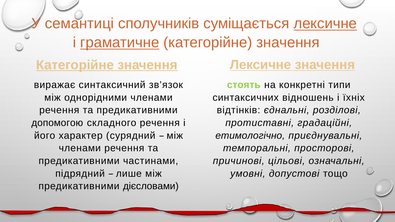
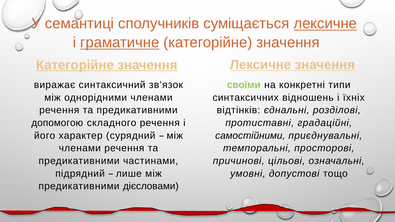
стоять: стоять -> своїми (244, 85)
етимологічно: етимологічно -> самостійними (250, 136)
